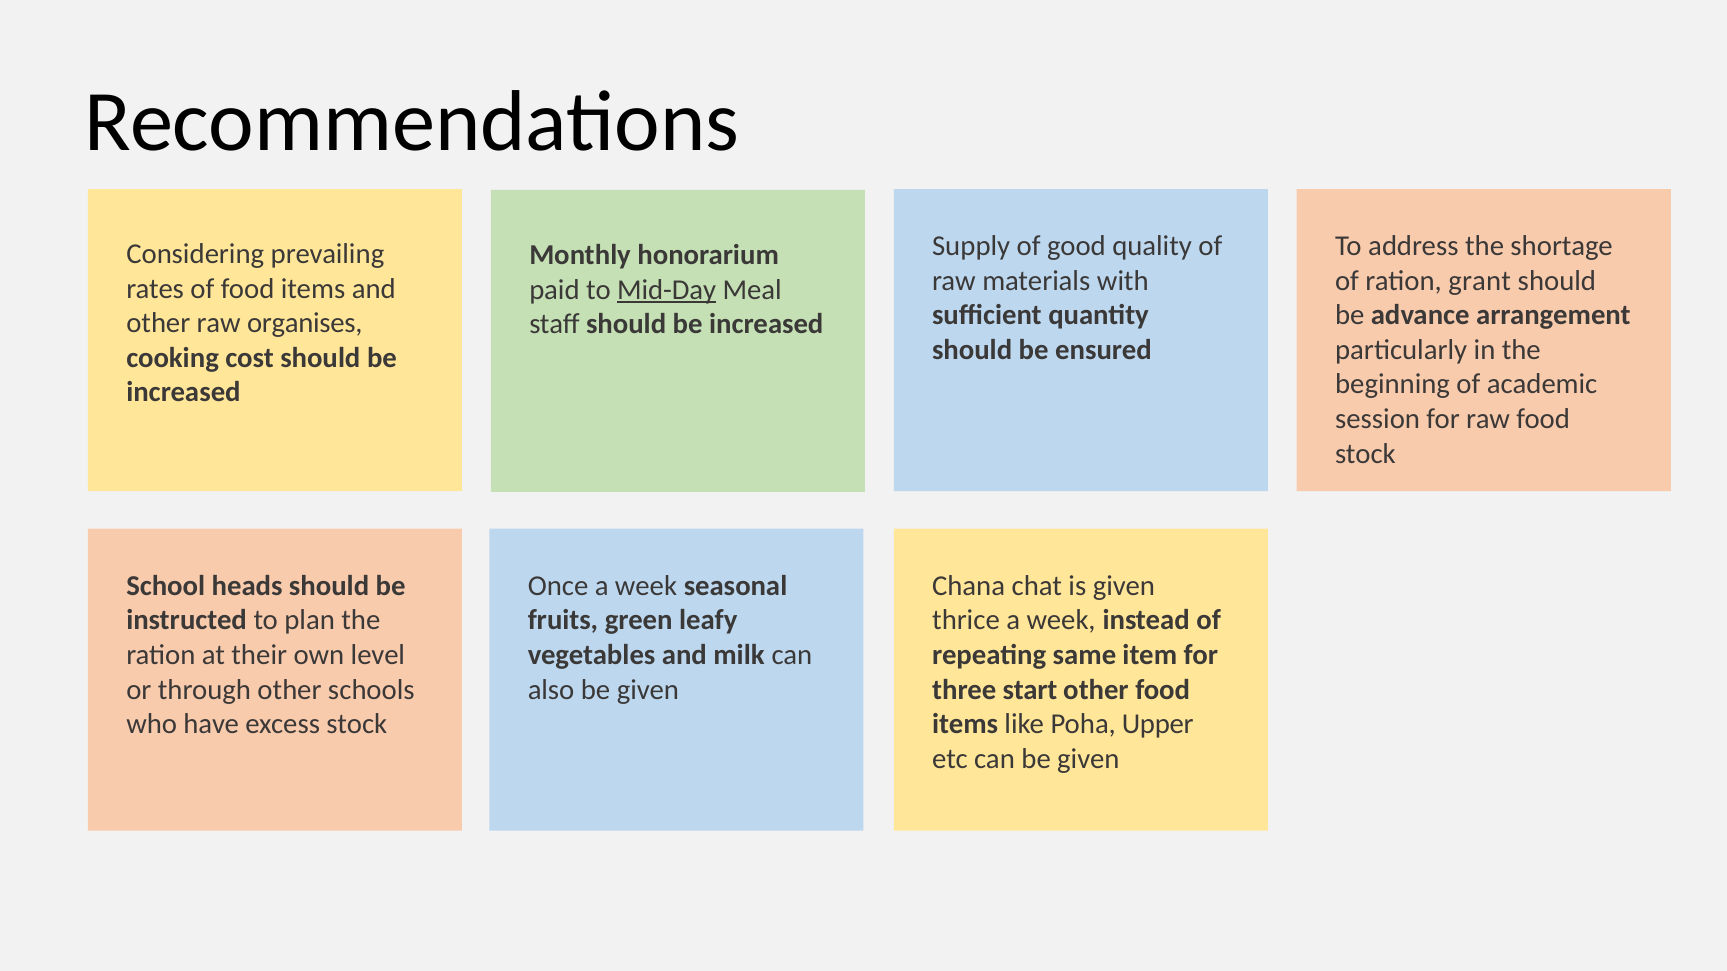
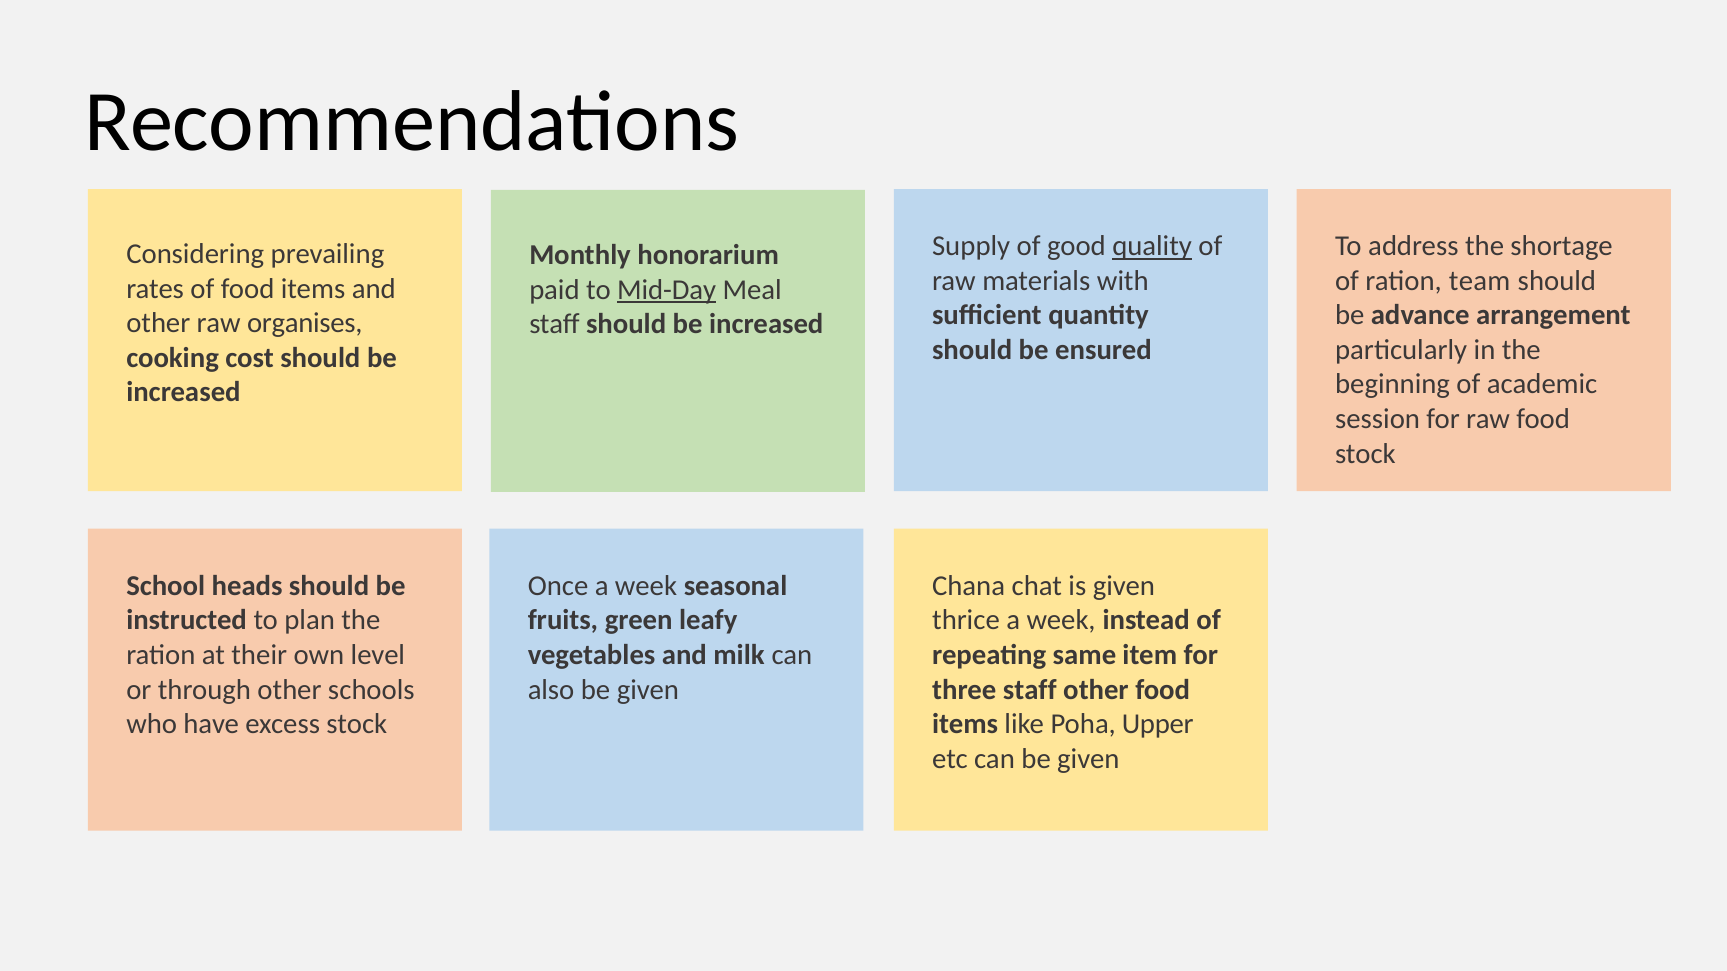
quality underline: none -> present (1152, 246)
grant: grant -> team (1480, 281)
three start: start -> staff (1030, 690)
